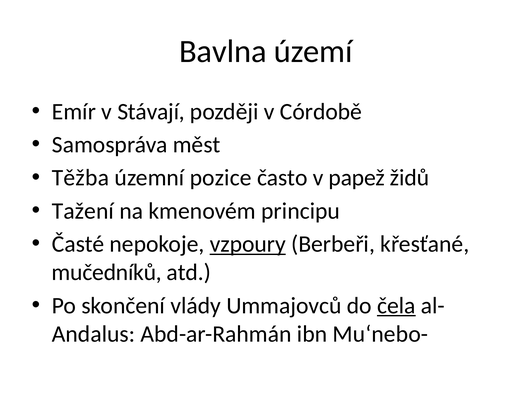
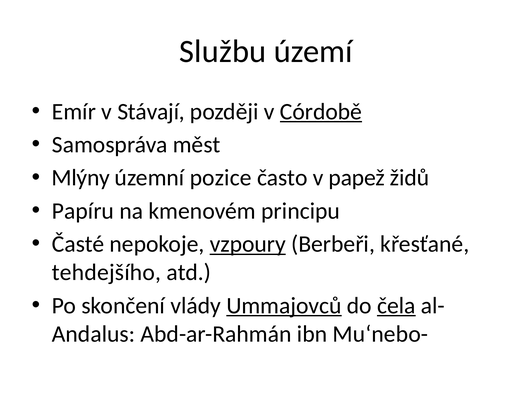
Bavlna: Bavlna -> Službu (223, 51)
Córdobě underline: none -> present (321, 112)
Těžba: Těžba -> Mlýny (81, 178)
Tažení: Tažení -> Papíru (83, 211)
mučedníků: mučedníků -> tehdejšího (106, 272)
Ummajovců underline: none -> present (284, 306)
